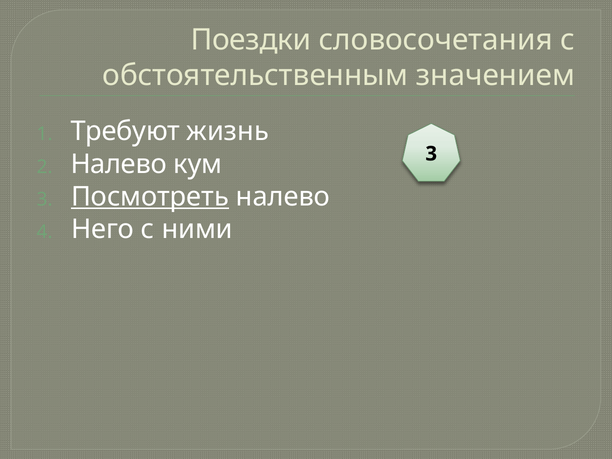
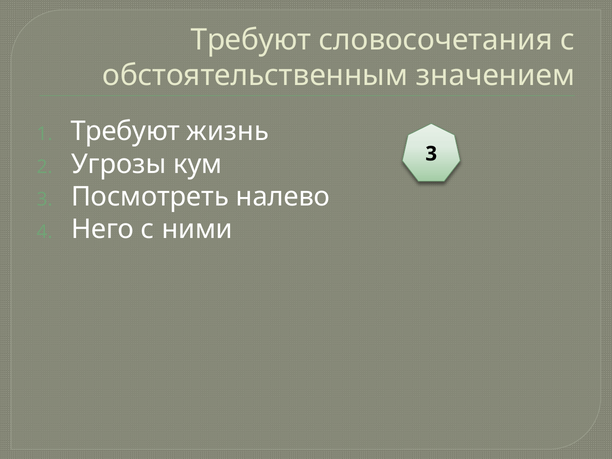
Поездки: Поездки -> Требуют (251, 40)
Налево: Налево -> Угрозы (119, 164)
Посмотреть underline: present -> none (150, 197)
